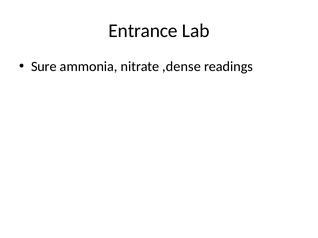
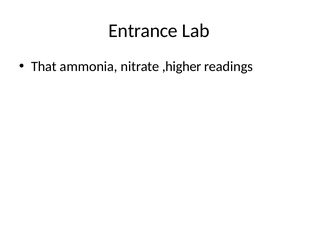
Sure: Sure -> That (44, 67)
,dense: ,dense -> ,higher (182, 67)
